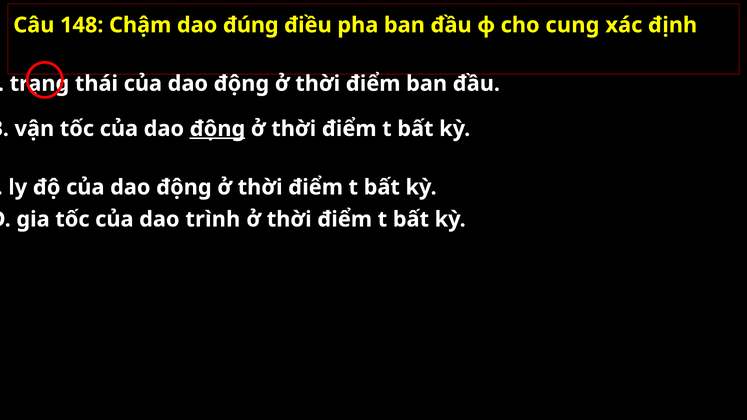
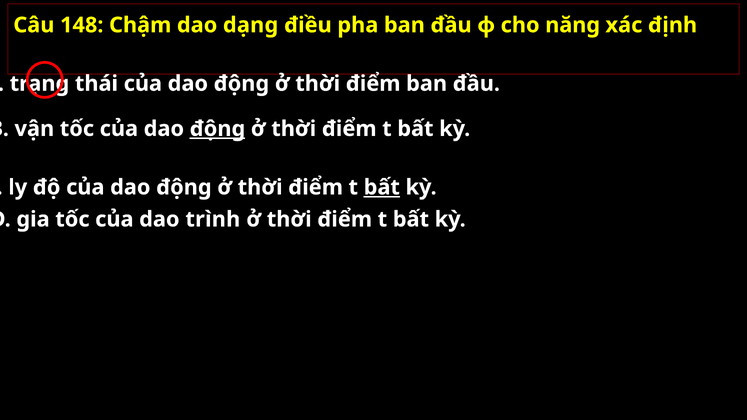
đúng: đúng -> dạng (251, 25)
cung: cung -> năng (573, 25)
bất underline: none -> present (382, 187)
